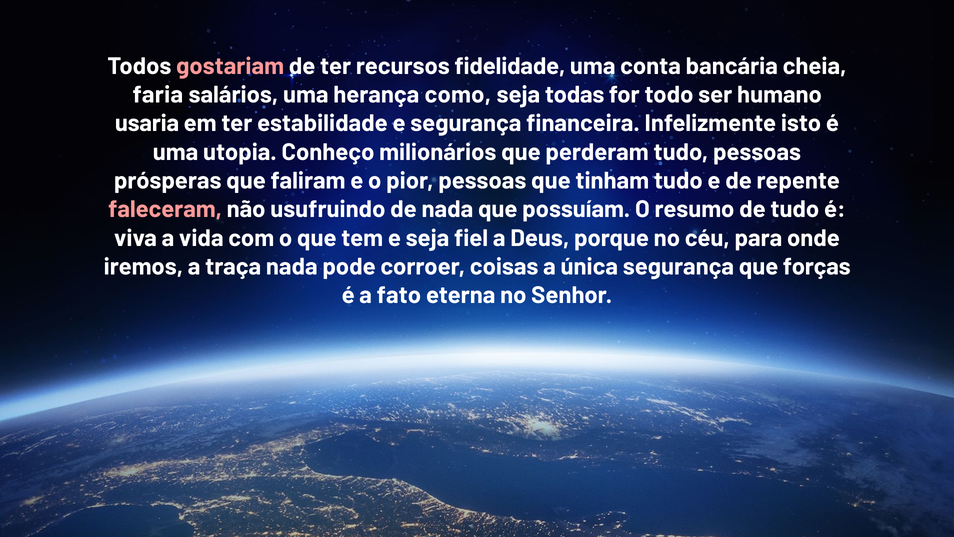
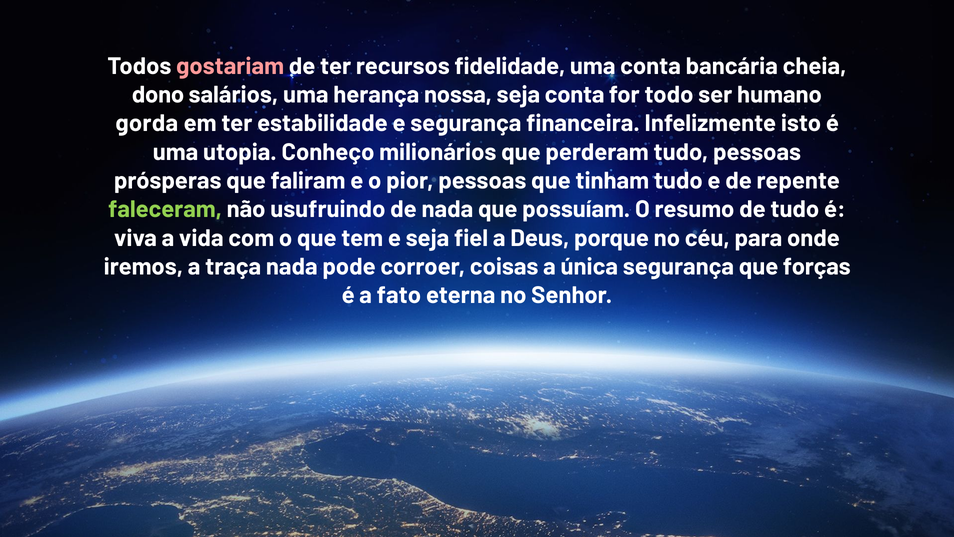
faria: faria -> dono (158, 95)
como: como -> nossa (458, 95)
seja todas: todas -> conta (575, 95)
usaria: usaria -> gorda (147, 123)
faleceram colour: pink -> light green (165, 209)
